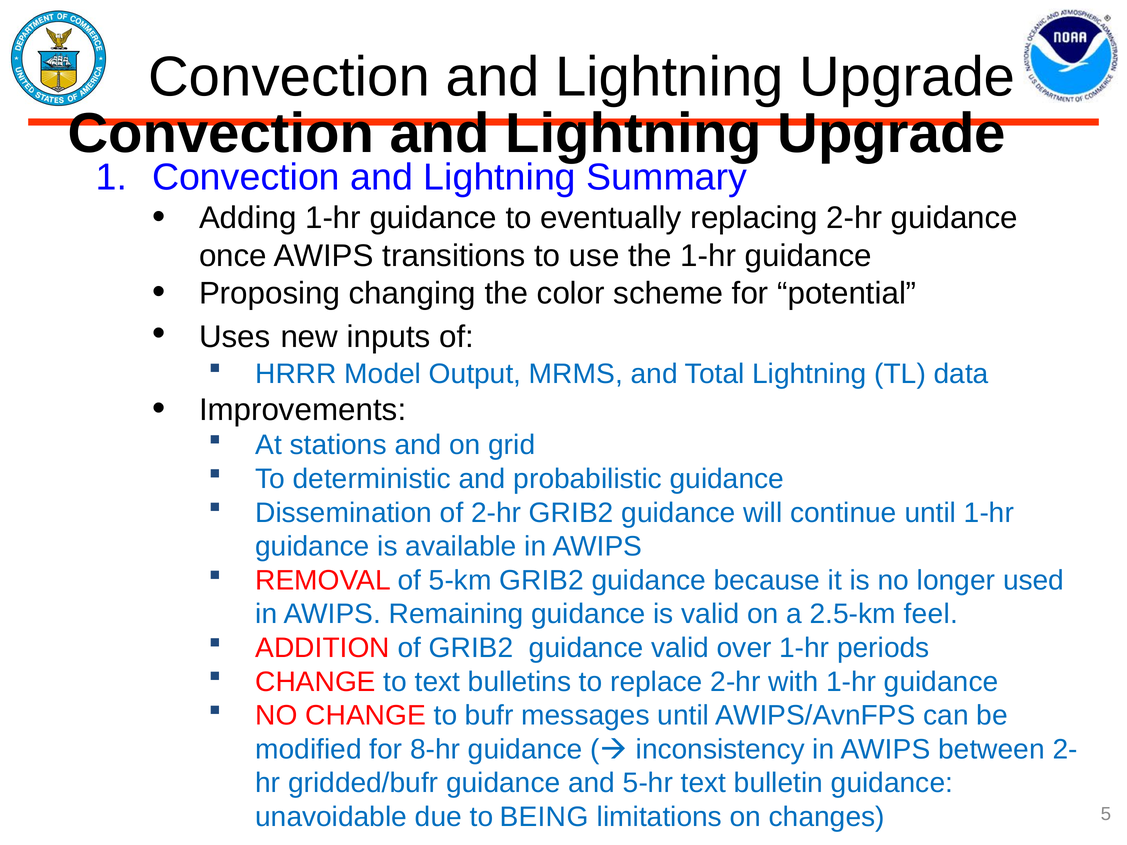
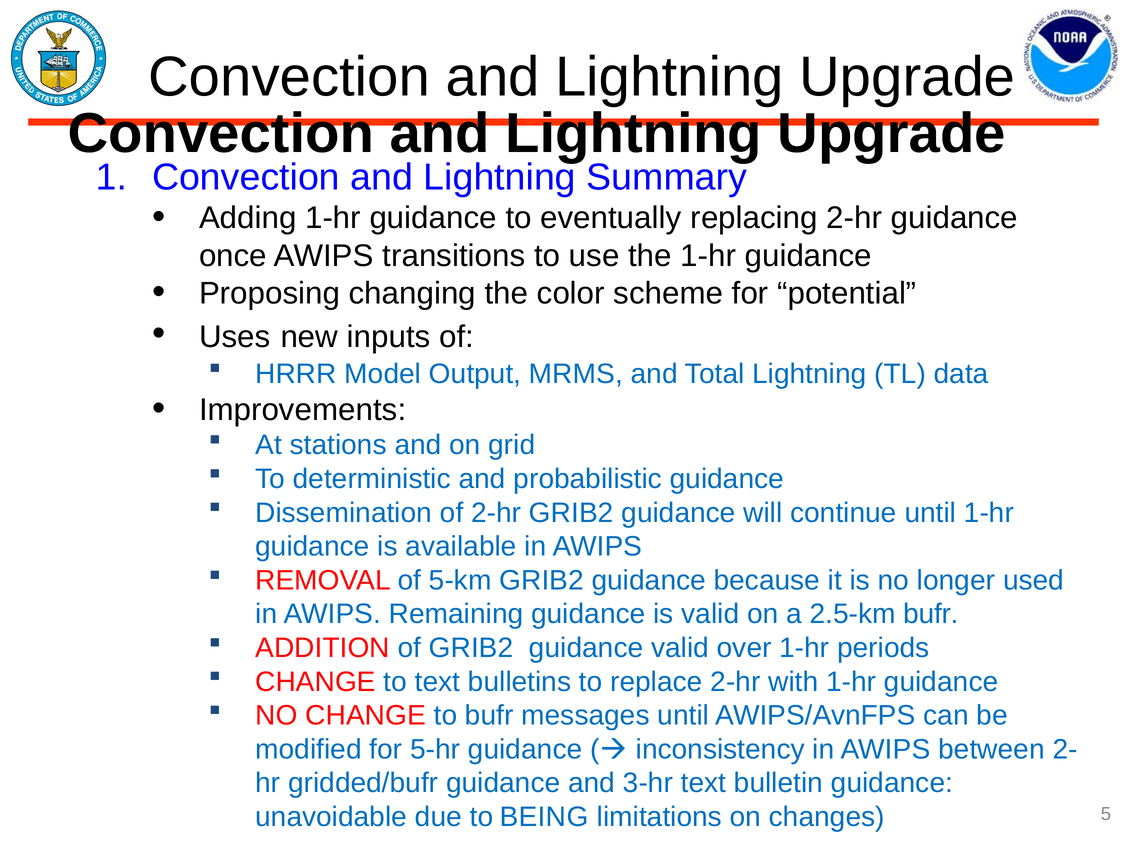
2.5-km feel: feel -> bufr (931, 614)
8-hr: 8-hr -> 5-hr (435, 750)
5-hr: 5-hr -> 3-hr (648, 783)
